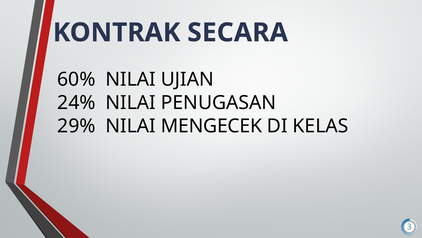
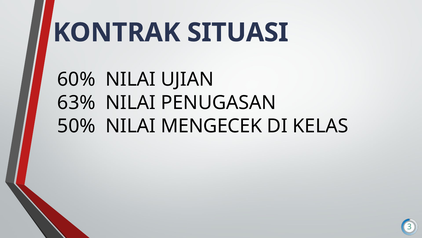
SECARA: SECARA -> SITUASI (238, 32)
24%: 24% -> 63% (76, 103)
29%: 29% -> 50% (76, 126)
